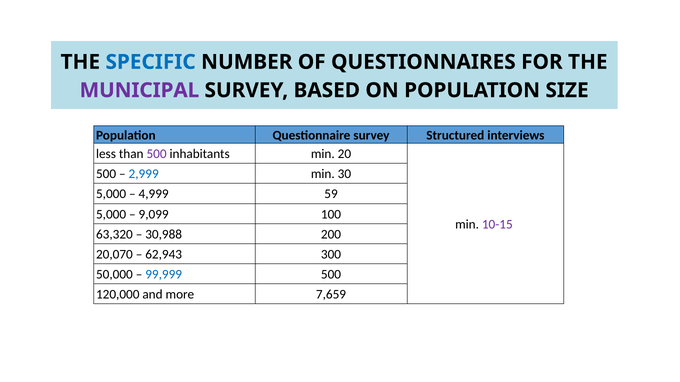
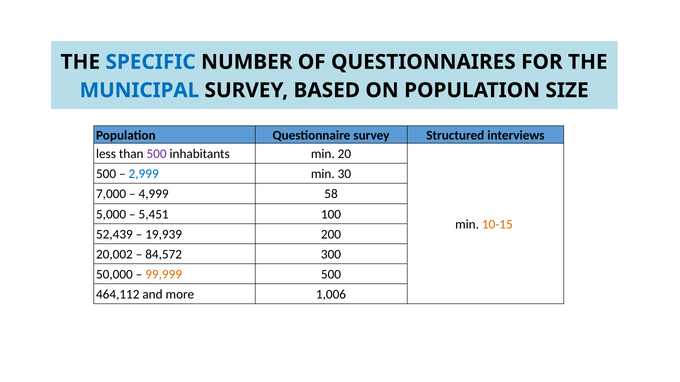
MUNICIPAL colour: purple -> blue (139, 90)
5,000: 5,000 -> 7,000 (111, 194)
59: 59 -> 58 (331, 194)
9,099: 9,099 -> 5,451 (154, 214)
10-15 colour: purple -> orange (497, 225)
63,320: 63,320 -> 52,439 (114, 235)
30,988: 30,988 -> 19,939 (164, 235)
20,070: 20,070 -> 20,002 (114, 255)
62,943: 62,943 -> 84,572 (164, 255)
99,999 colour: blue -> orange (164, 275)
120,000: 120,000 -> 464,112 (118, 295)
7,659: 7,659 -> 1,006 (331, 295)
